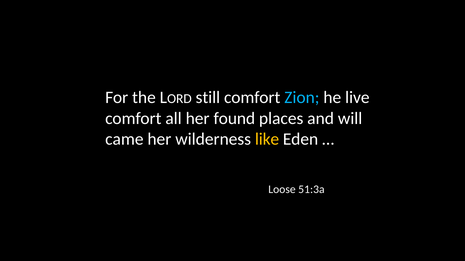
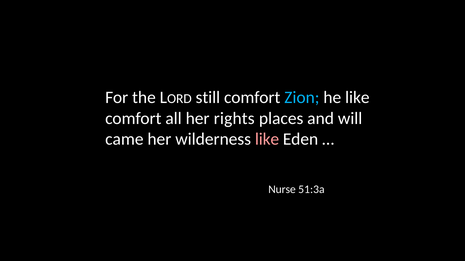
he live: live -> like (357, 98)
found: found -> rights (234, 119)
like colour: yellow -> pink (267, 140)
Loose: Loose -> Nurse (282, 190)
